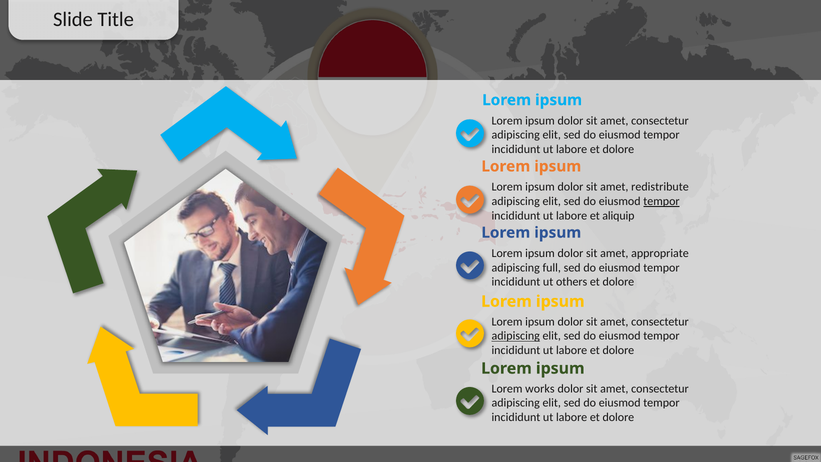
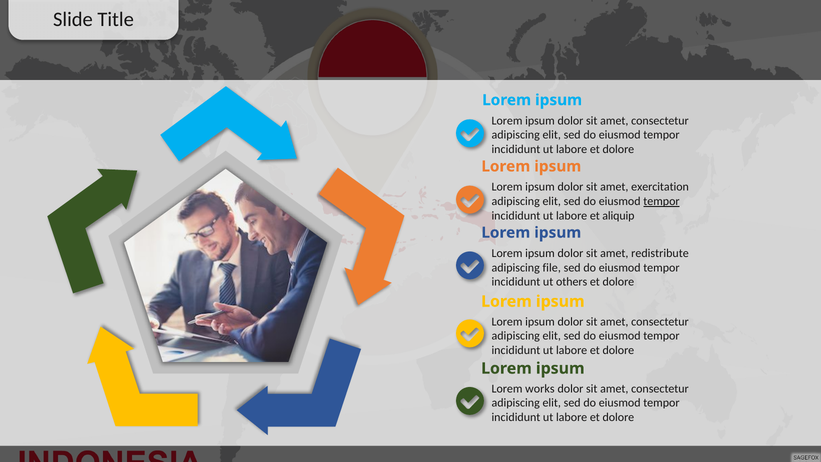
redistribute: redistribute -> exercitation (660, 187)
appropriate: appropriate -> redistribute (660, 253)
full: full -> file (552, 267)
adipiscing underline: present -> none (516, 336)
